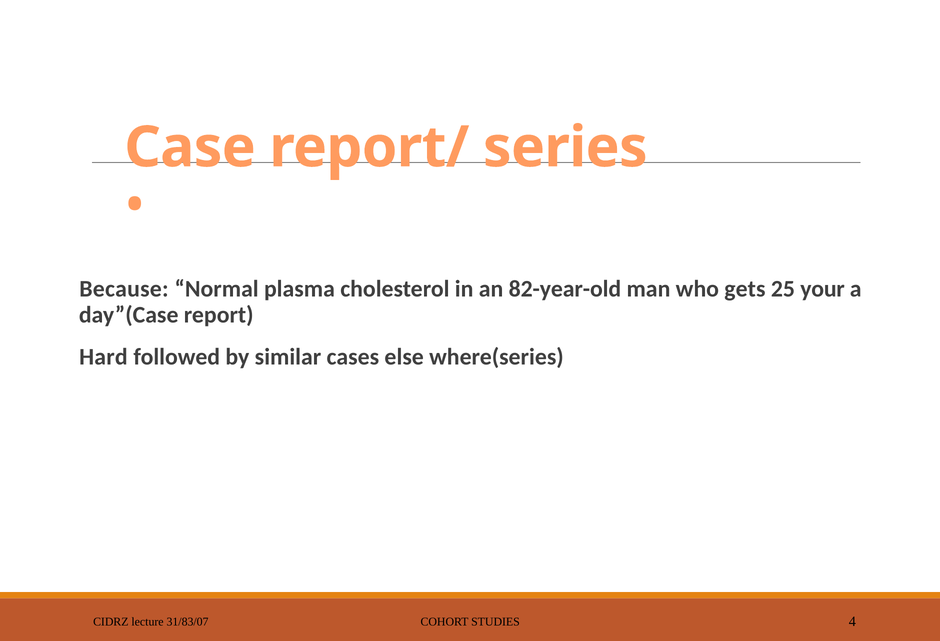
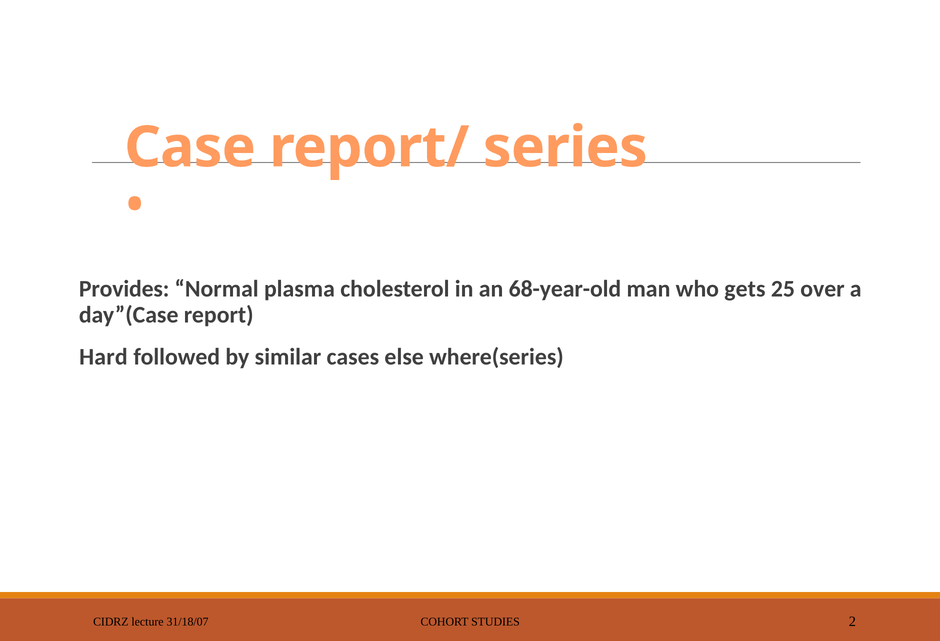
Because: Because -> Provides (124, 289)
82-year-old: 82-year-old -> 68-year-old (565, 289)
your: your -> over (822, 289)
31/83/07: 31/83/07 -> 31/18/07 (188, 622)
4: 4 -> 2 (852, 622)
